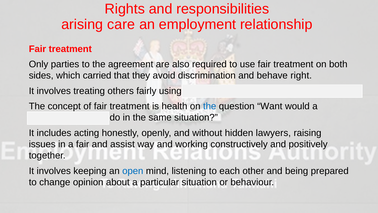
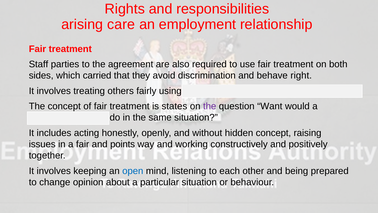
Only: Only -> Staff (39, 64)
health: health -> states (174, 106)
the colour: blue -> purple (210, 106)
hidden lawyers: lawyers -> concept (273, 133)
assist: assist -> points (123, 144)
